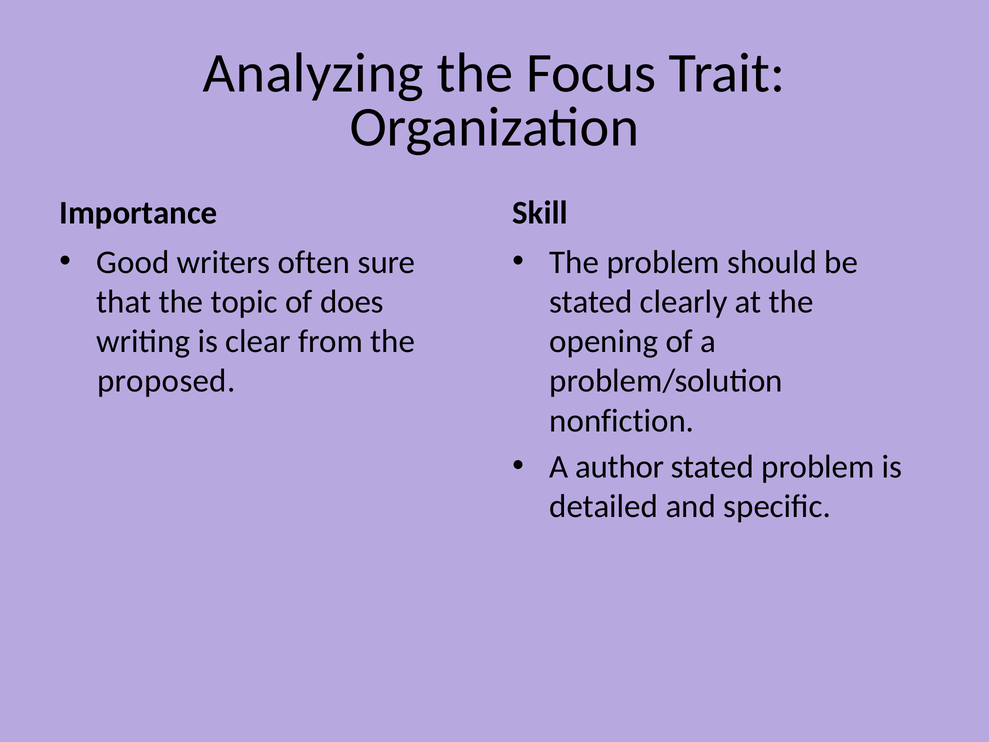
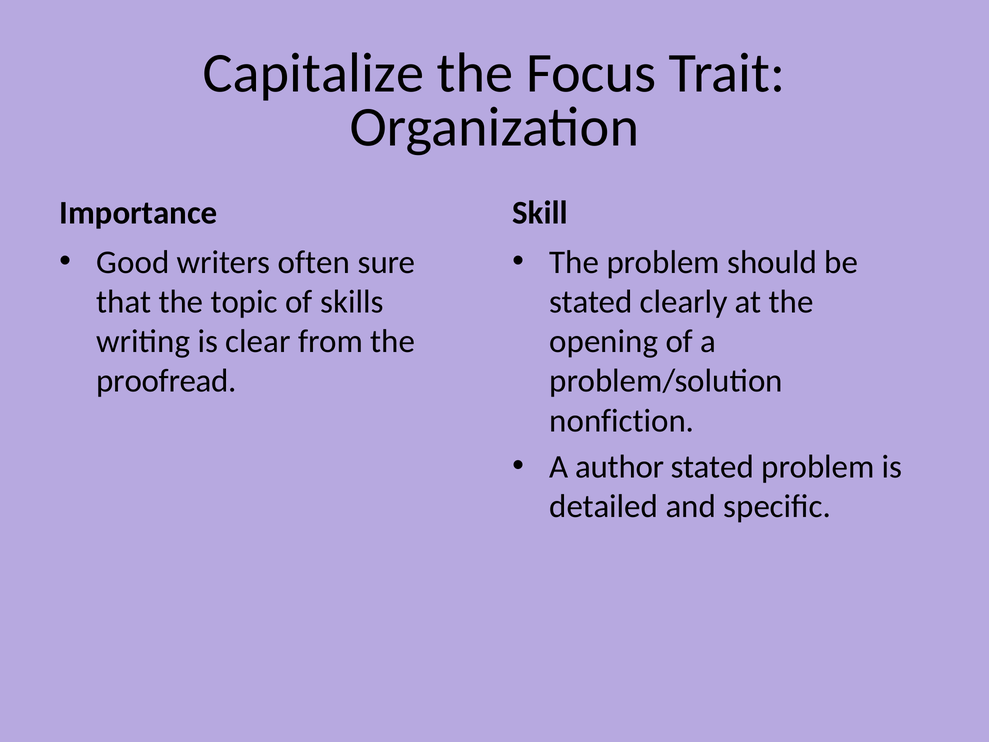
Analyzing: Analyzing -> Capitalize (314, 73)
does: does -> skills (352, 302)
proposed: proposed -> proofread (167, 381)
